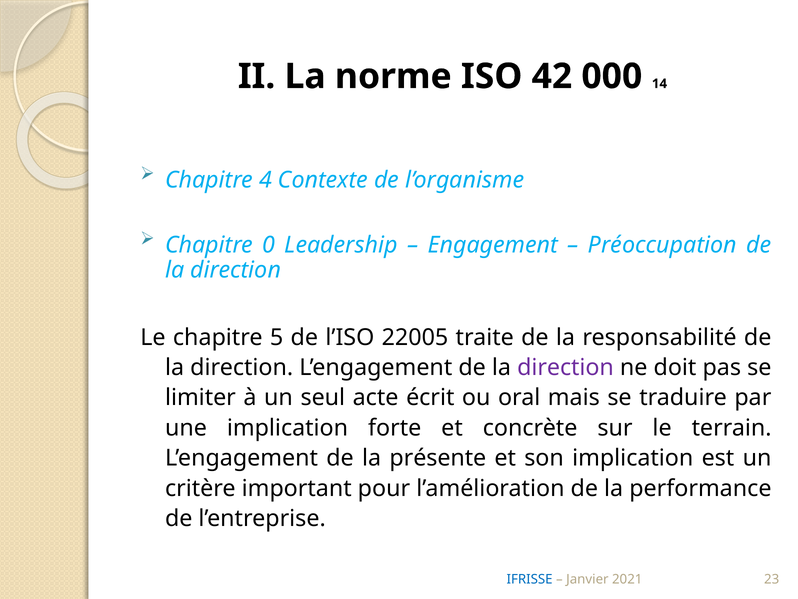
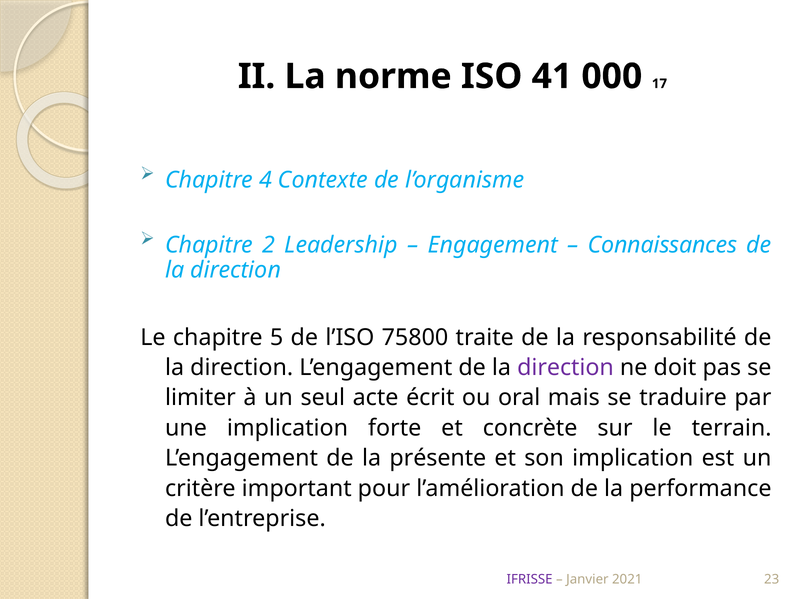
42: 42 -> 41 (552, 76)
14: 14 -> 17 (659, 84)
0: 0 -> 2 (269, 245)
Préoccupation: Préoccupation -> Connaissances (663, 245)
22005: 22005 -> 75800 (415, 337)
IFRISSE colour: blue -> purple (530, 579)
